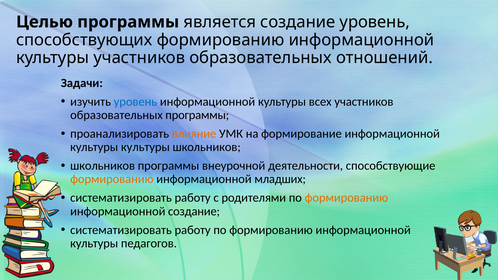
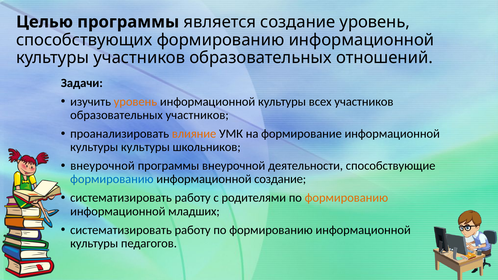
уровень colour: blue -> orange (135, 102)
образовательных программы: программы -> участников (197, 115)
школьников: школьников -> внеурочной (102, 166)
формированию colour: orange -> blue (112, 179)
информационной младших: младших -> создание (280, 179)
информационной создание: создание -> младших (194, 211)
